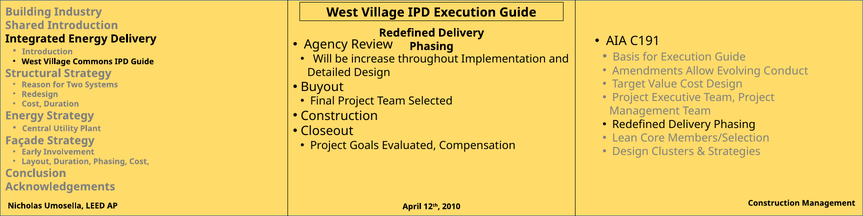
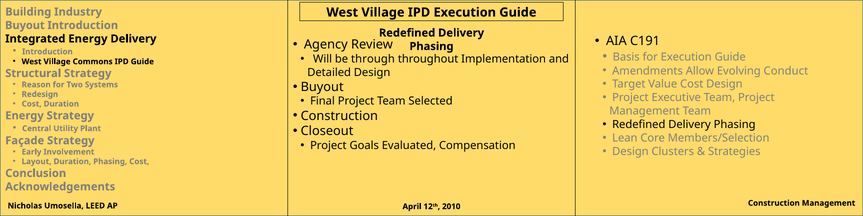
Shared: Shared -> Buyout (25, 25)
increase: increase -> through (373, 59)
